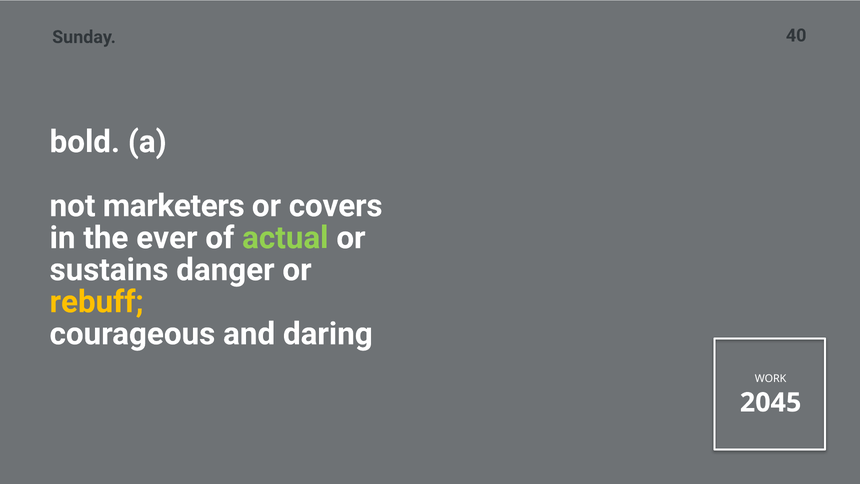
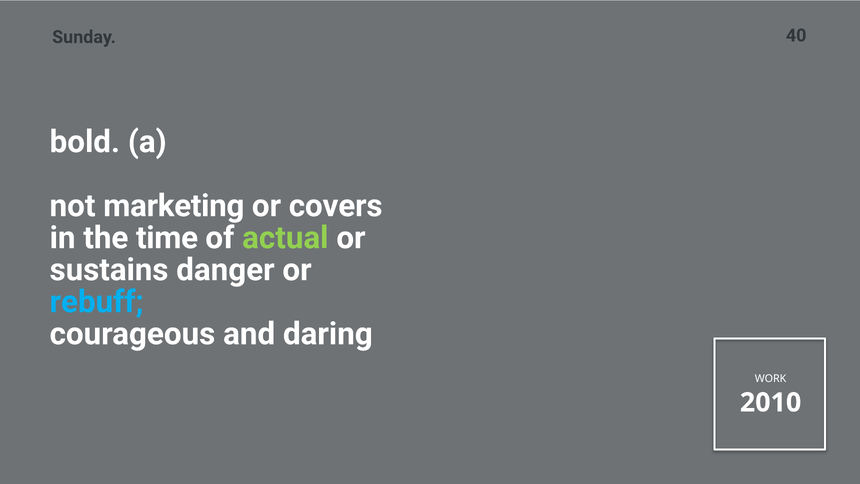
marketers: marketers -> marketing (174, 206)
ever: ever -> time (167, 238)
rebuff colour: yellow -> light blue (97, 302)
2045: 2045 -> 2010 (771, 402)
